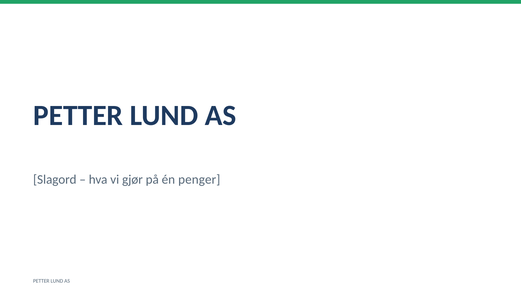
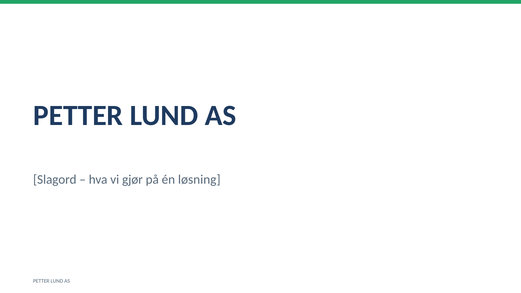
penger: penger -> løsning (199, 179)
